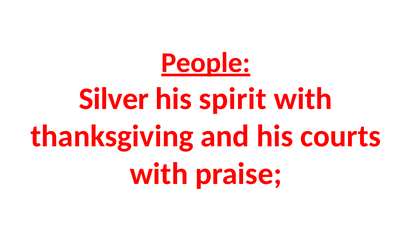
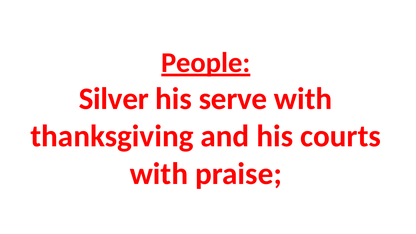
spirit: spirit -> serve (233, 99)
